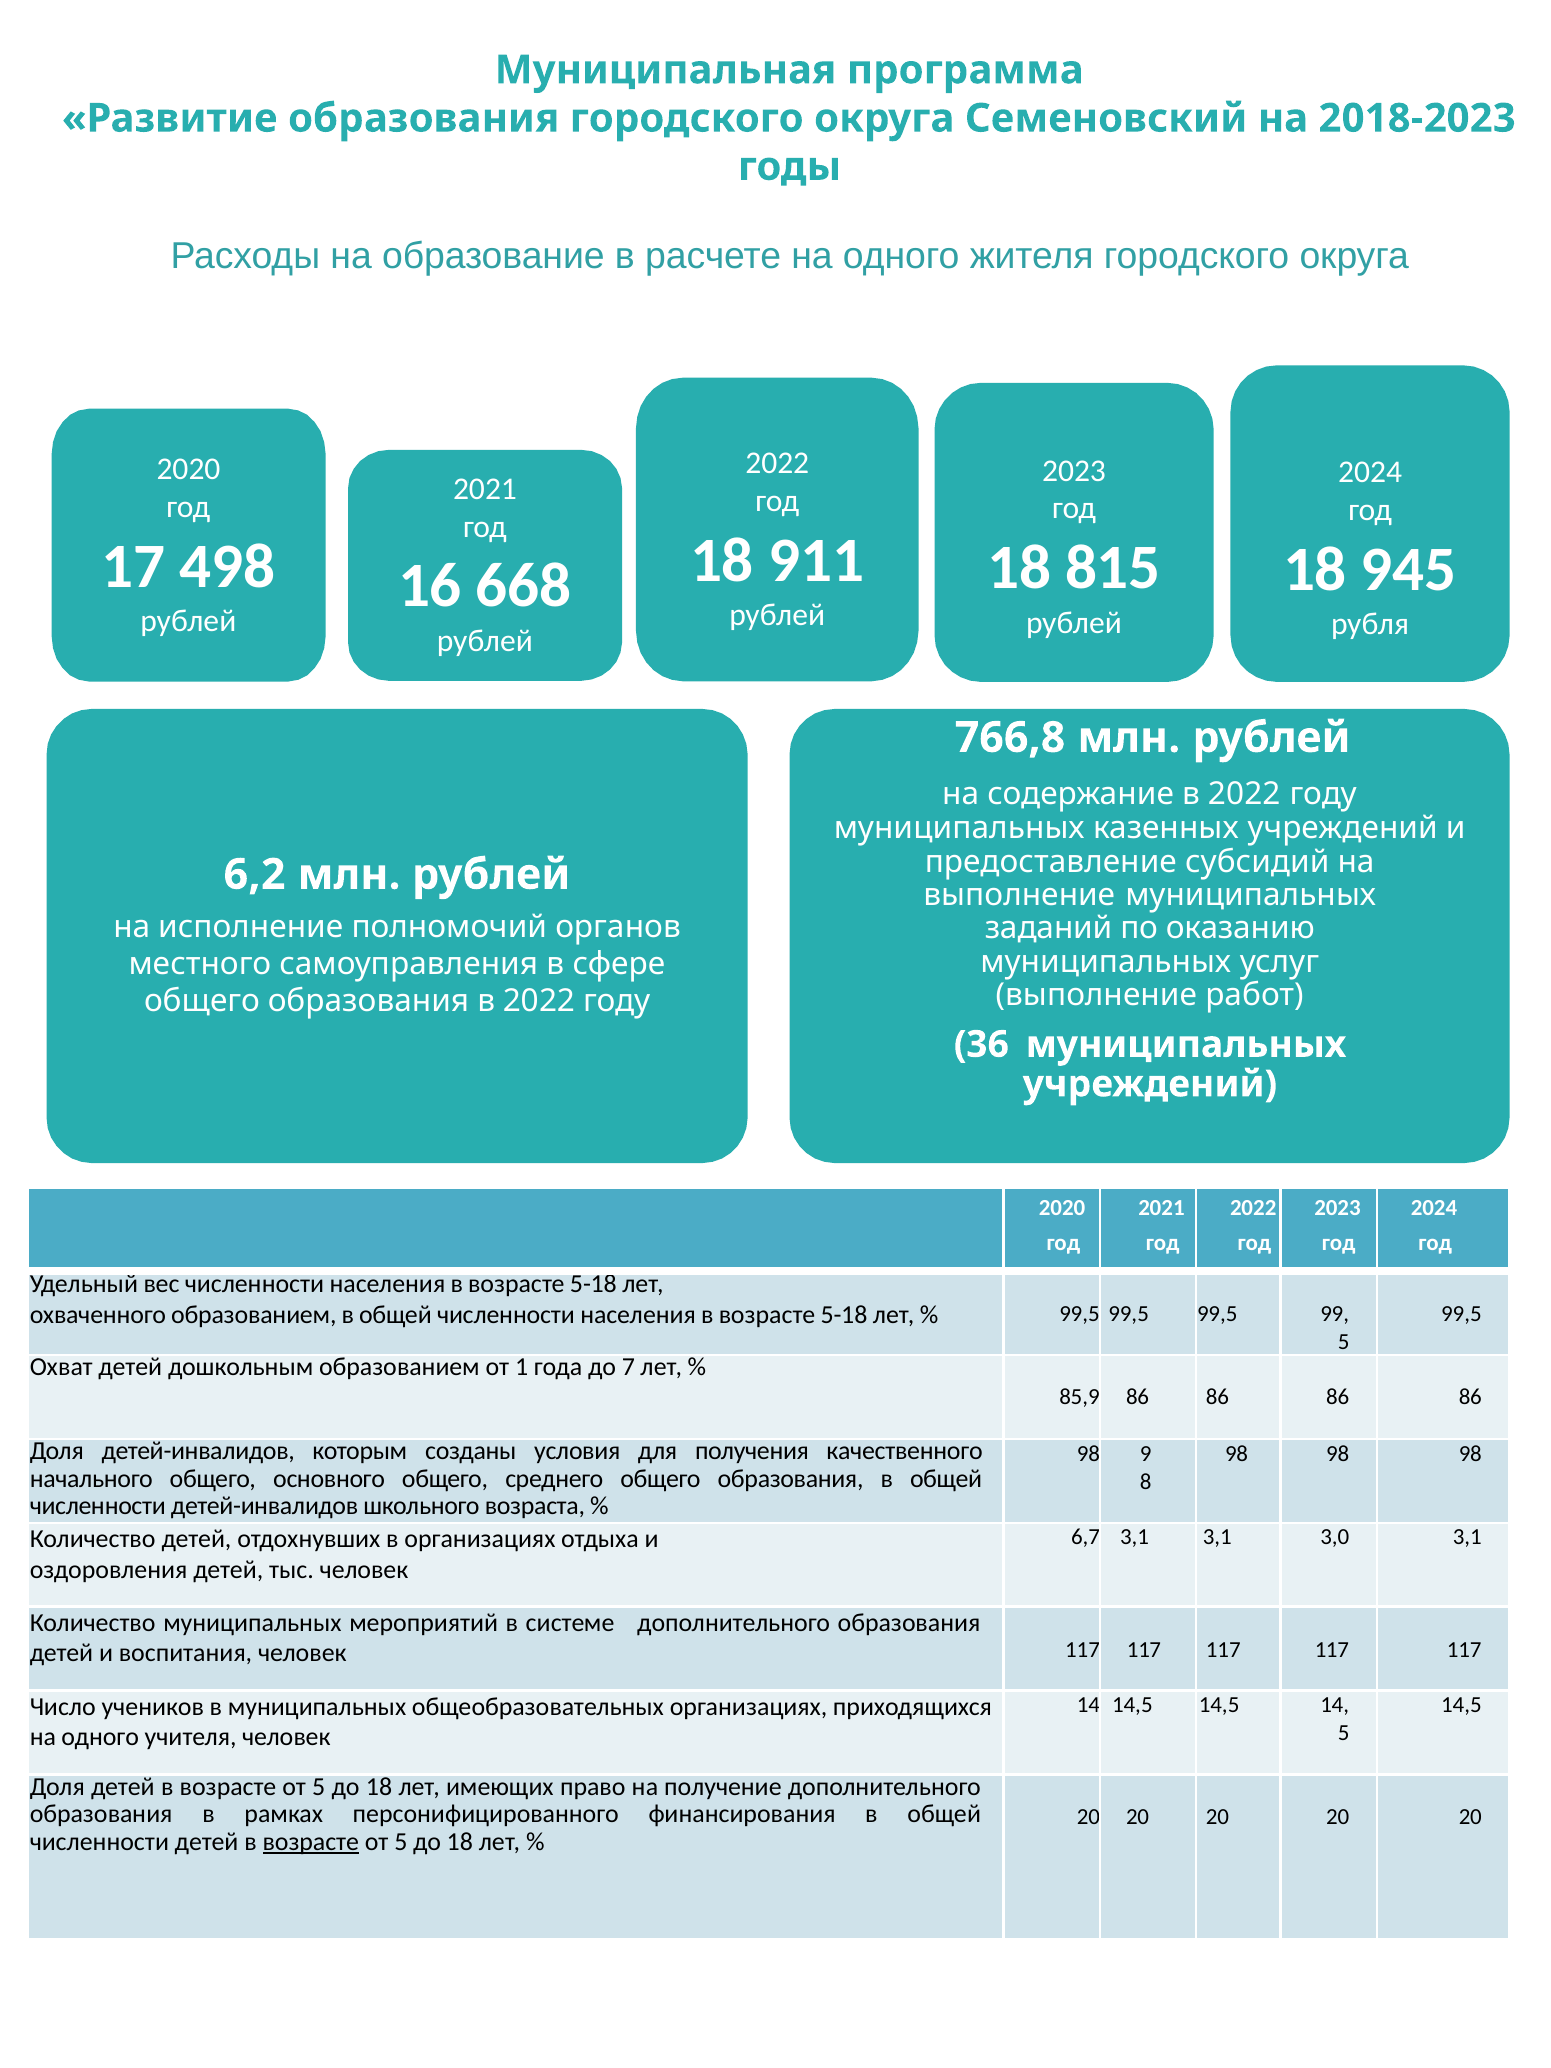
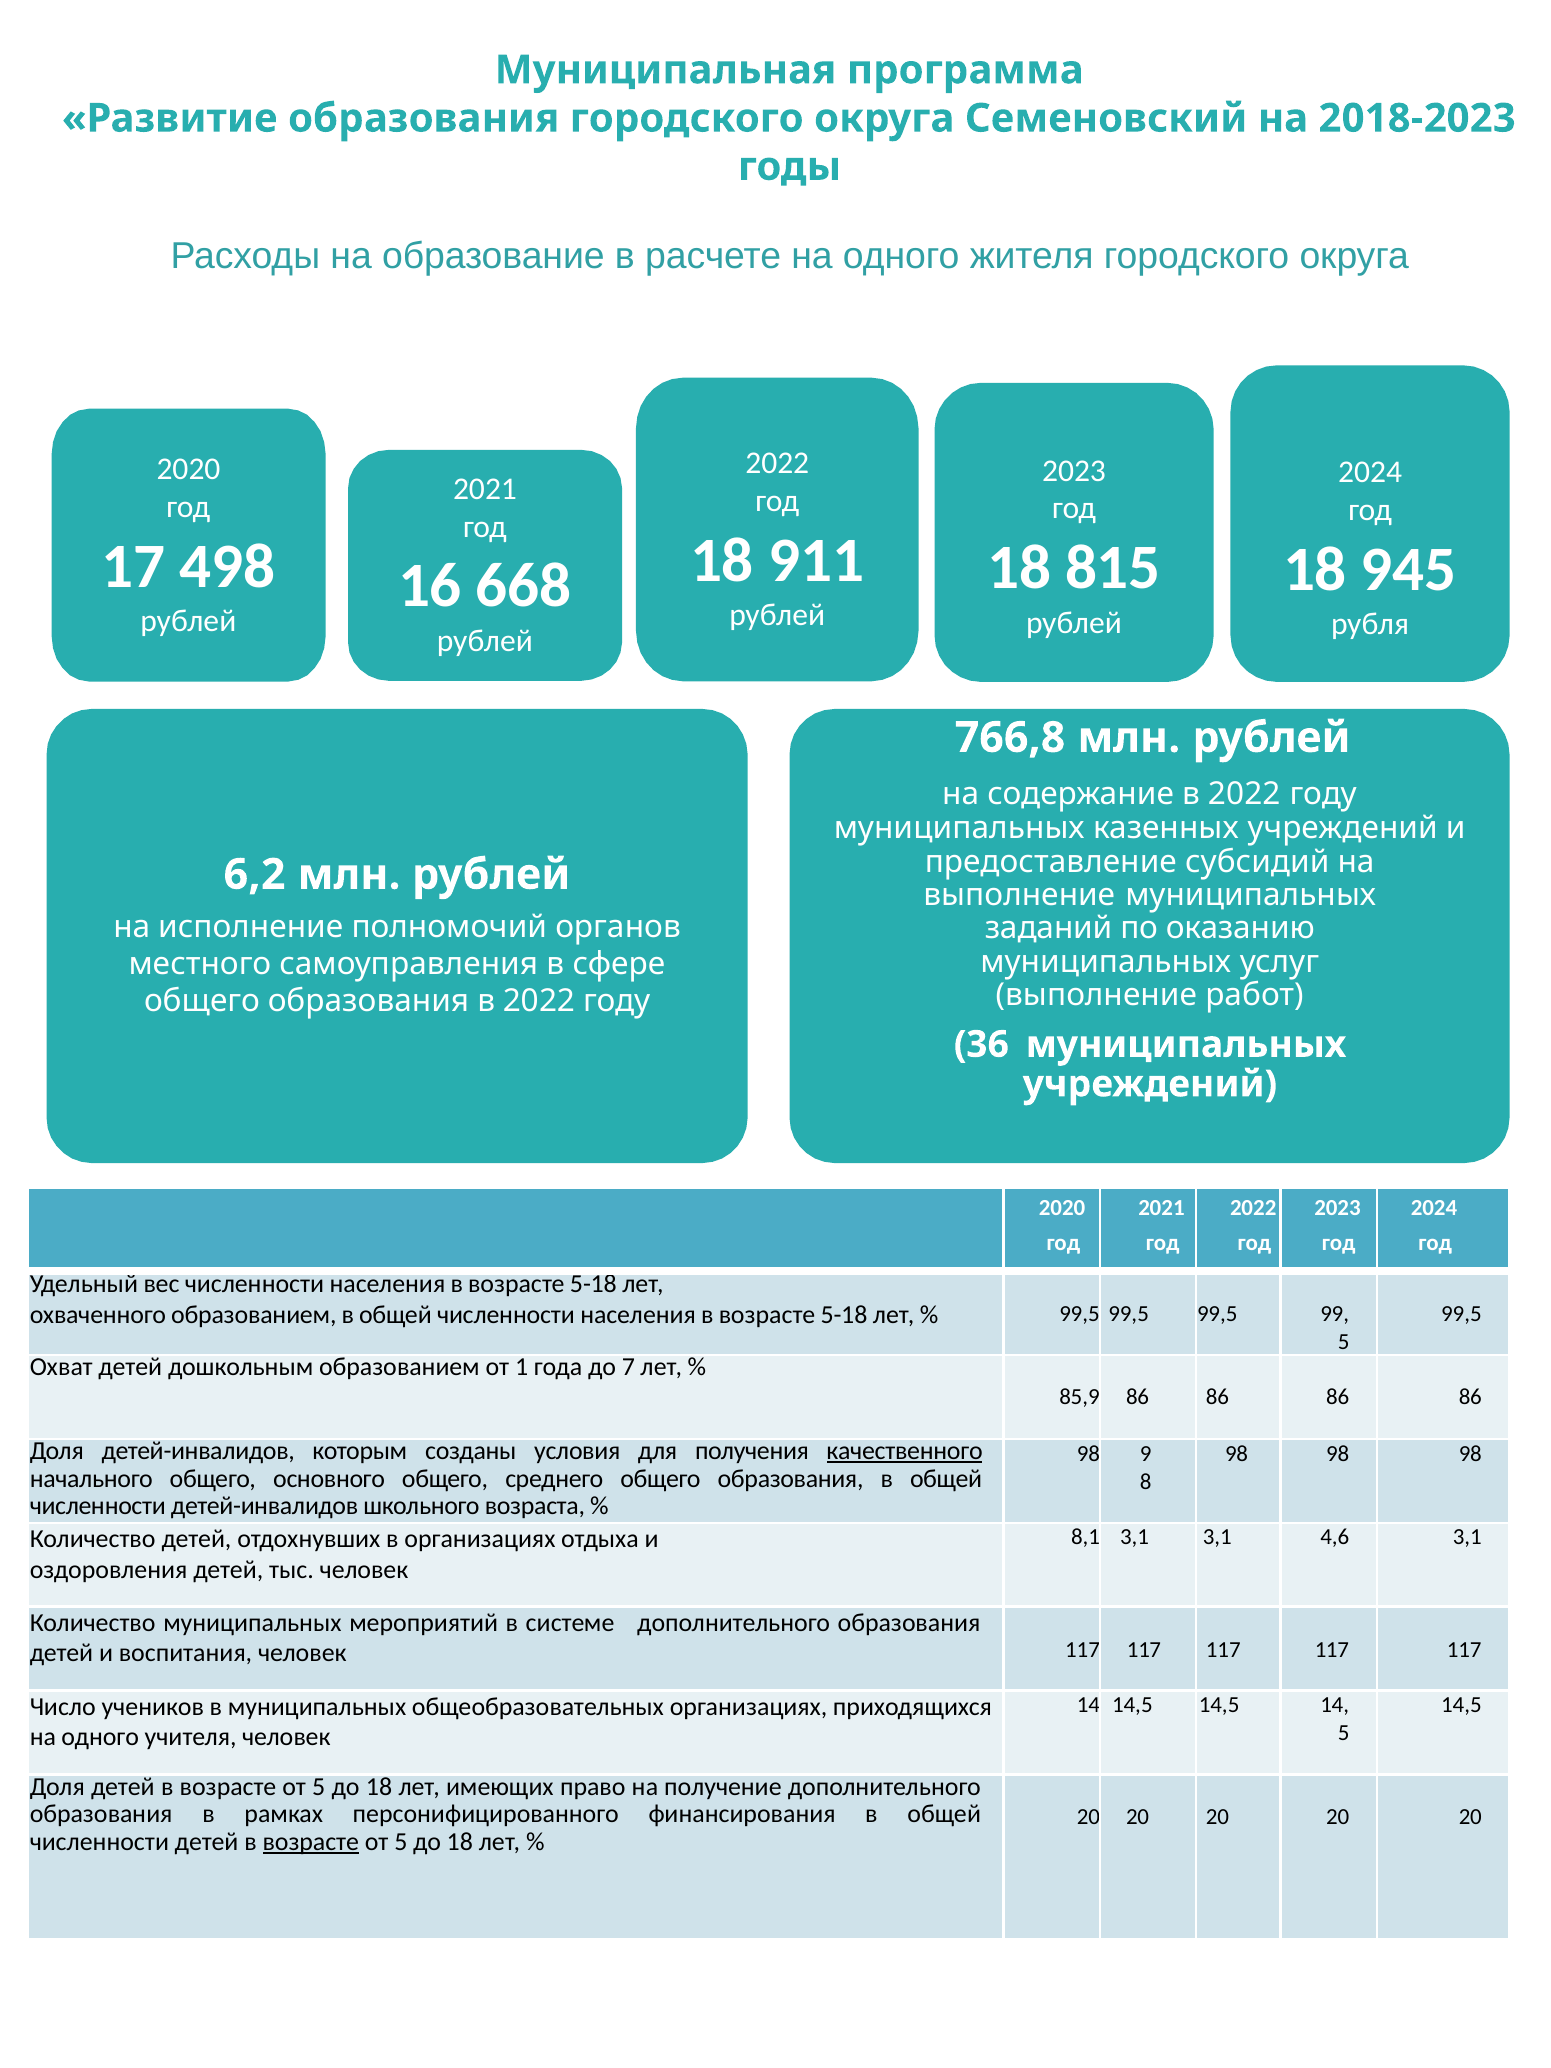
качественного underline: none -> present (904, 1451)
6,7: 6,7 -> 8,1 (1085, 1537)
3,0: 3,0 -> 4,6 (1335, 1537)
